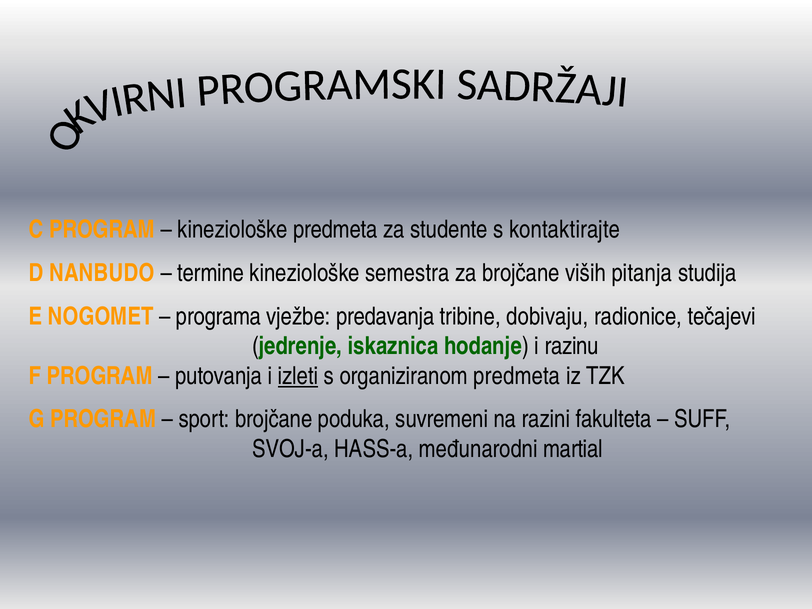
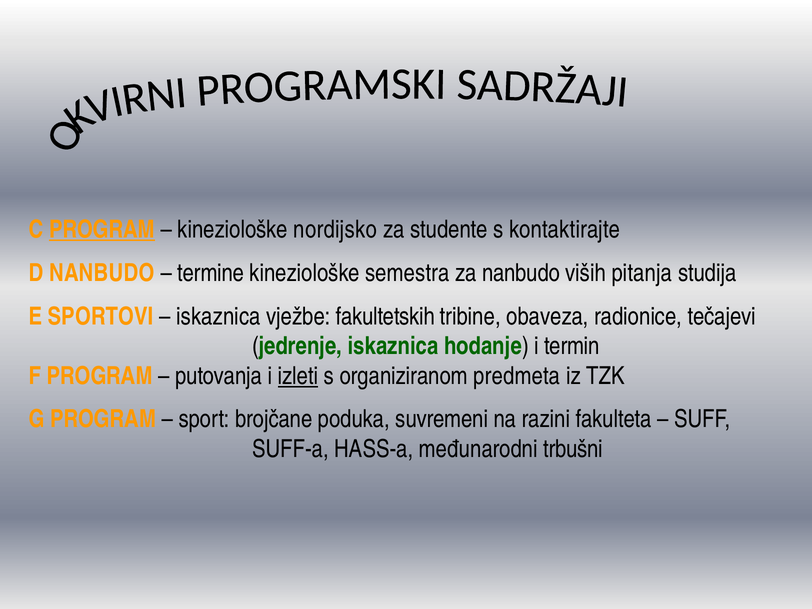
PROGRAM underline: none -> present (102, 230)
kineziološke predmeta: predmeta -> nordijsko (335, 230)
za brojčane: brojčane -> nanbudo (521, 273)
NOGOMET: NOGOMET -> SPORTOVI (101, 316)
programa: programa -> iskaznica (218, 316)
predavanja: predavanja -> fakultetskih (385, 316)
dobivaju: dobivaju -> obaveza (547, 316)
razinu: razinu -> termin (572, 346)
SVOJ-a: SVOJ-a -> SUFF-a (290, 449)
martial: martial -> trbušni (573, 449)
